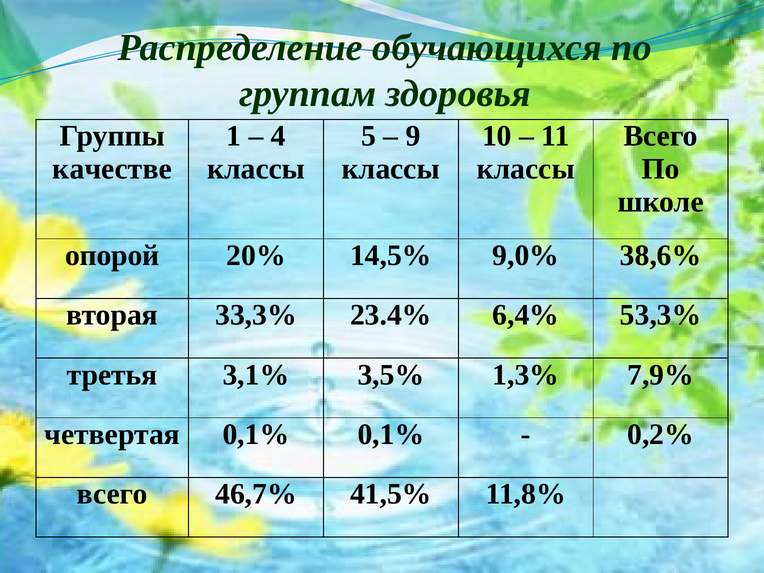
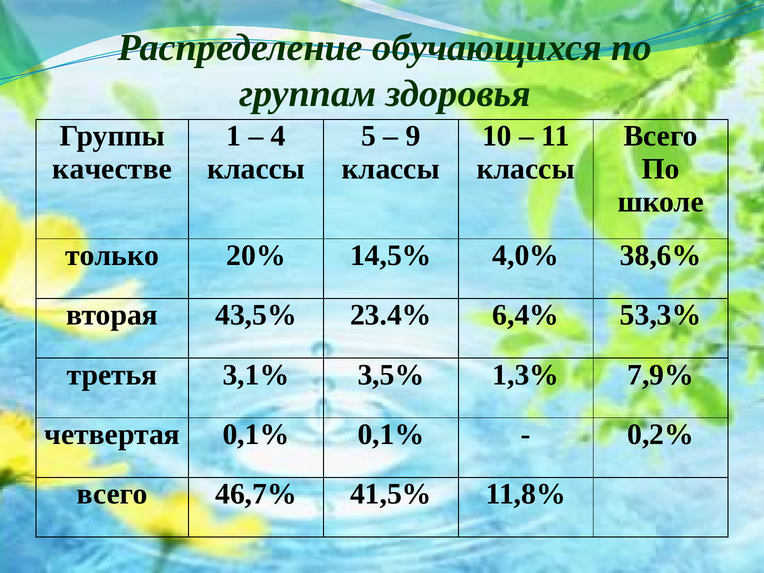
опорой: опорой -> только (112, 255)
9,0%: 9,0% -> 4,0% (526, 255)
33,3%: 33,3% -> 43,5% (256, 315)
